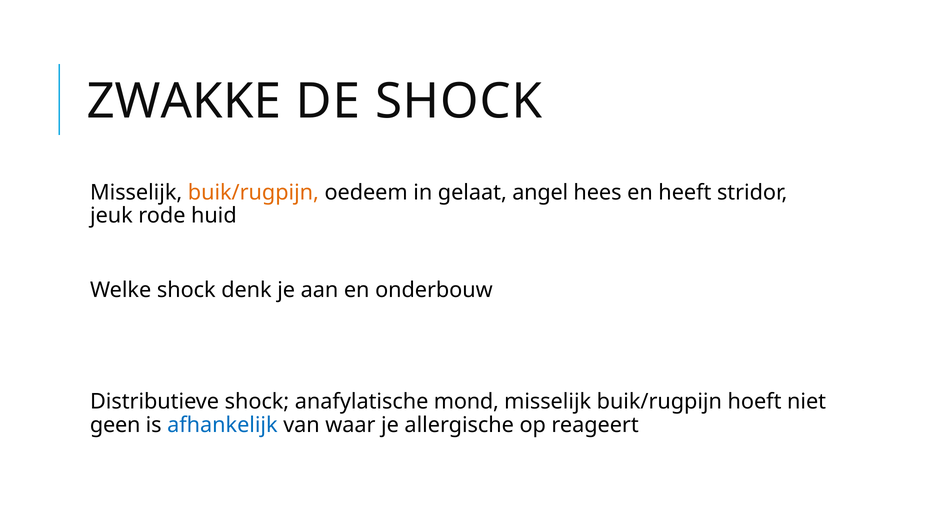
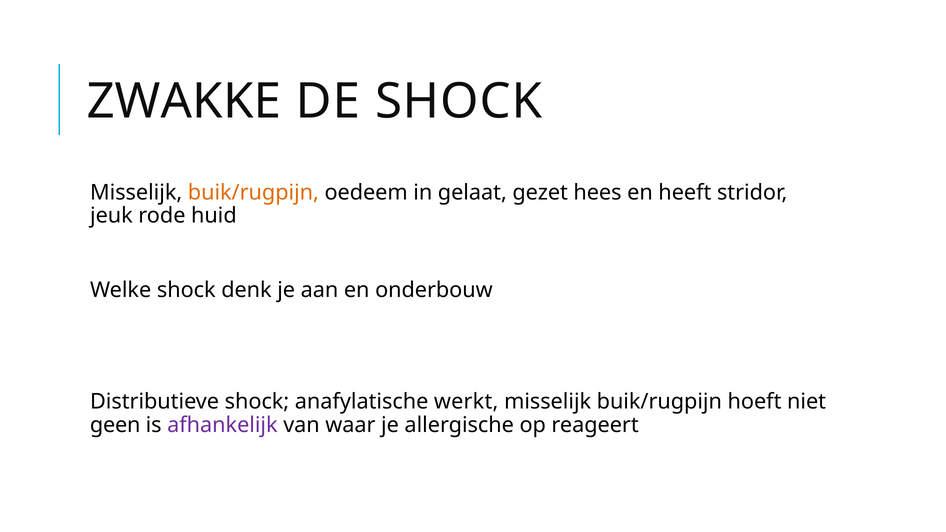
angel: angel -> gezet (540, 192)
mond: mond -> werkt (466, 402)
afhankelijk colour: blue -> purple (222, 425)
